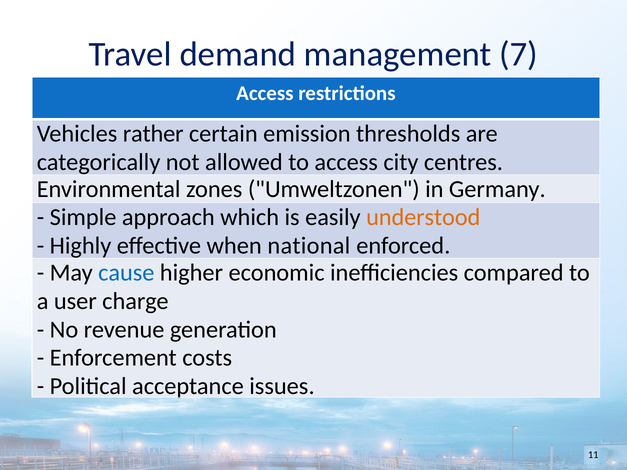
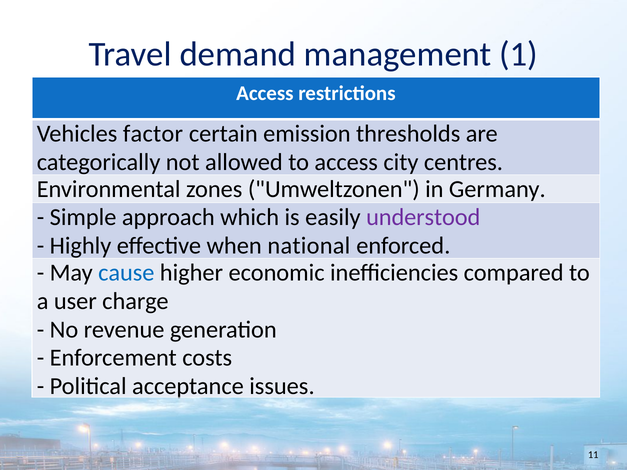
7: 7 -> 1 (519, 54)
rather: rather -> factor (153, 134)
understood colour: orange -> purple (423, 217)
